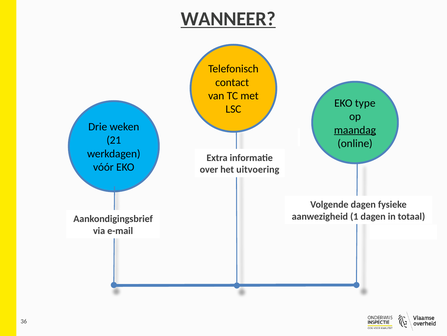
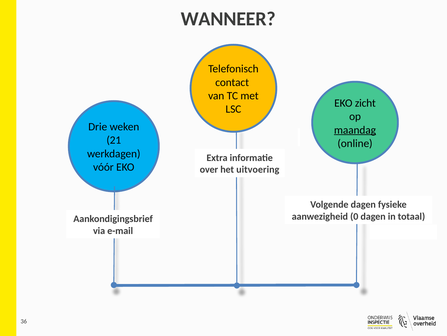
WANNEER underline: present -> none (228, 19)
type: type -> zicht (365, 103)
1: 1 -> 0 (354, 216)
